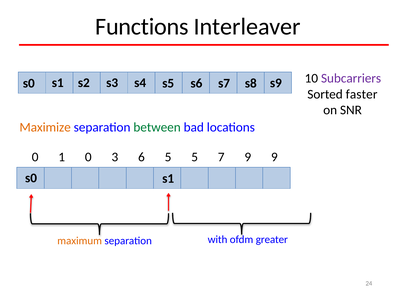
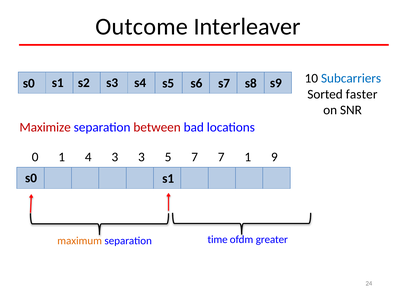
Functions: Functions -> Outcome (142, 27)
Subcarriers colour: purple -> blue (351, 78)
Maximize colour: orange -> red (45, 127)
between colour: green -> red (157, 127)
1 0: 0 -> 4 (88, 157)
3 6: 6 -> 3 (141, 157)
5 5: 5 -> 7 (195, 157)
7 9: 9 -> 1 (248, 157)
with: with -> time (218, 239)
